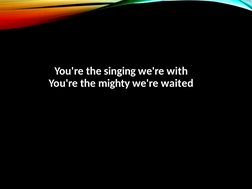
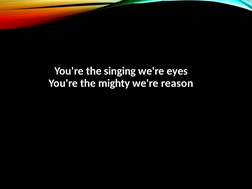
with: with -> eyes (177, 71)
waited: waited -> reason (177, 83)
